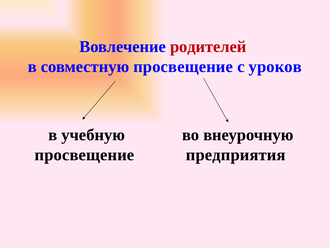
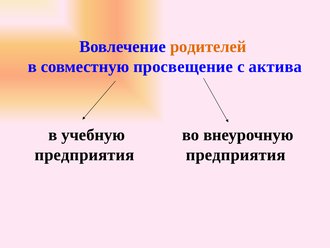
родителей colour: red -> orange (208, 47)
уроков: уроков -> актива (275, 66)
просвещение: просвещение -> предприятия (84, 155)
